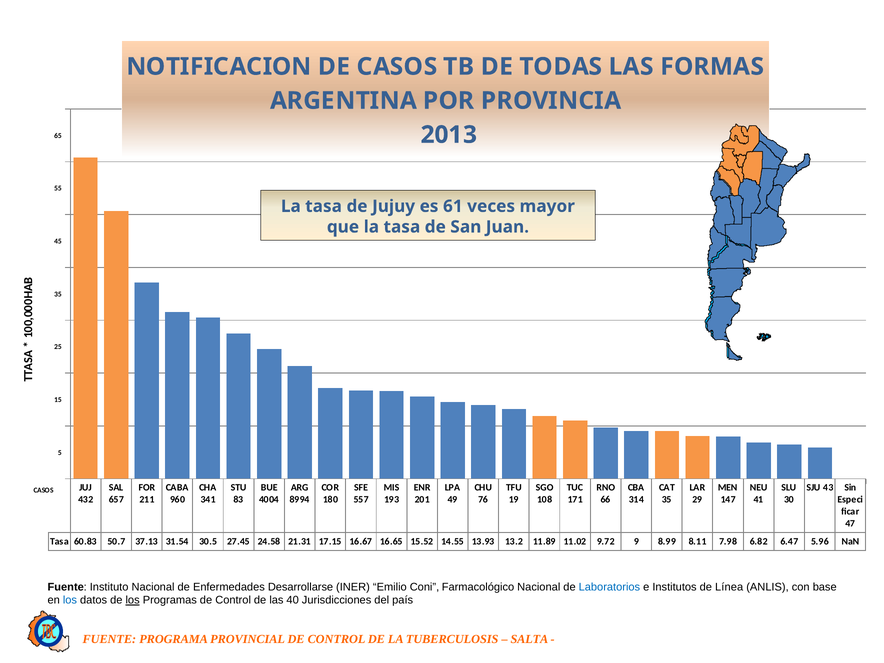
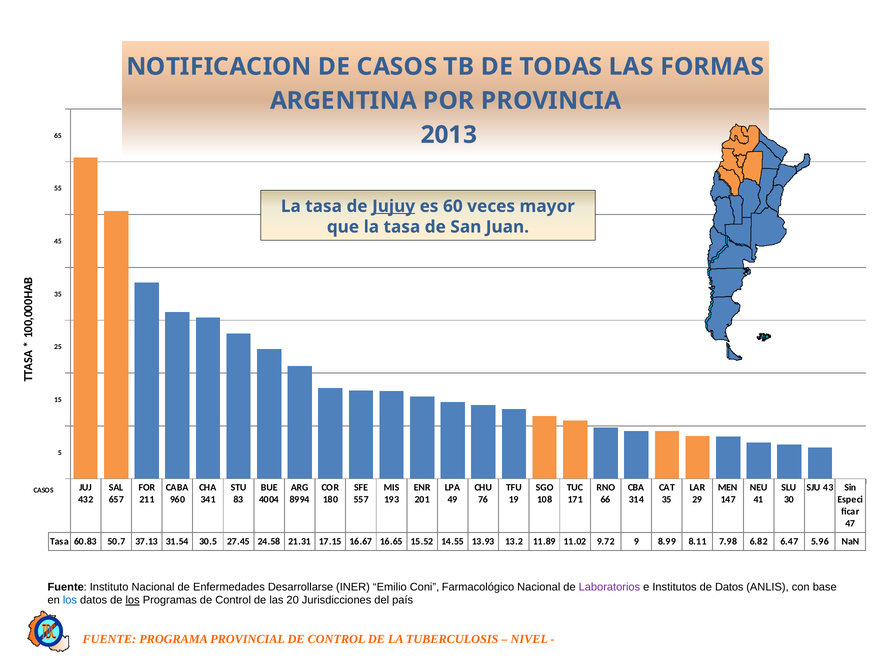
Jujuy underline: none -> present (394, 206)
61: 61 -> 60 (453, 206)
Laboratorios colour: blue -> purple (609, 587)
de Línea: Línea -> Datos (729, 587)
40: 40 -> 20 (293, 600)
SALTA: SALTA -> NIVEL (529, 639)
